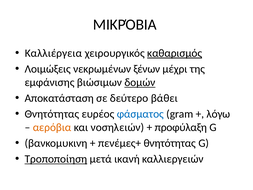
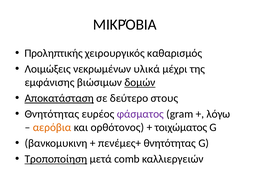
Καλλιέργεια: Καλλιέργεια -> Προληπτικής (54, 53)
καθαρισμός underline: present -> none (175, 53)
ξένων: ξένων -> υλικά (147, 69)
Αποκατάσταση underline: none -> present (59, 98)
βάθει: βάθει -> στους (164, 98)
φάσματος colour: blue -> purple (140, 114)
νοσηλειών: νοσηλειών -> ορθότονος (117, 127)
προφύλαξη: προφύλαξη -> τοιχώματος (181, 127)
ικανή: ικανή -> comb (127, 159)
